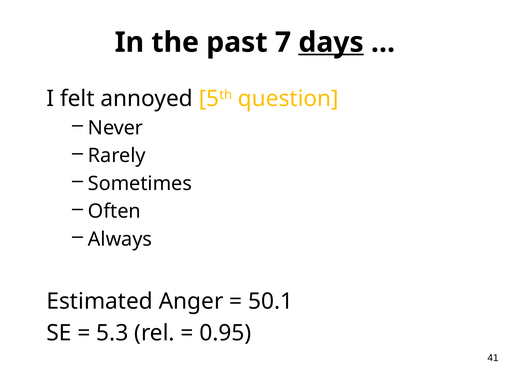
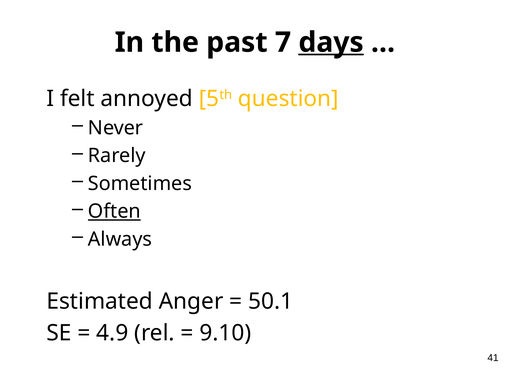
Often underline: none -> present (114, 211)
5.3: 5.3 -> 4.9 (112, 333)
0.95: 0.95 -> 9.10 (225, 333)
